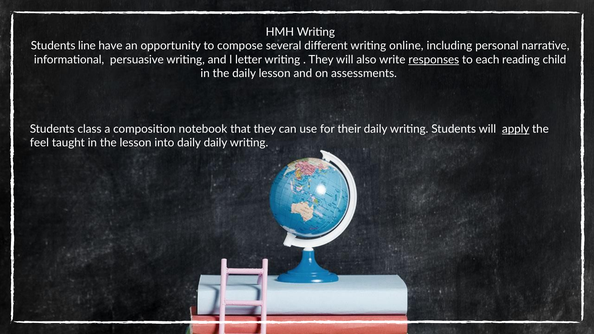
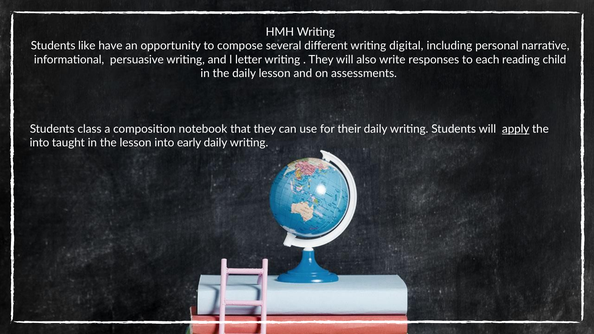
line: line -> like (87, 46)
online: online -> digital (406, 46)
responses underline: present -> none (434, 60)
feel: feel -> into (39, 143)
into daily: daily -> early (189, 143)
